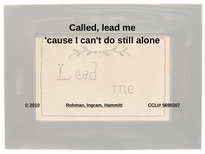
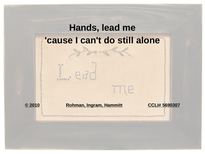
Called: Called -> Hands (84, 28)
